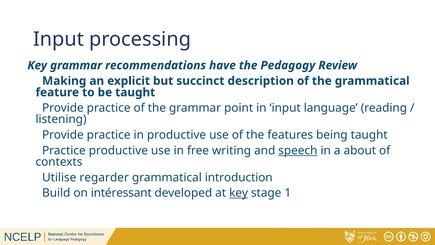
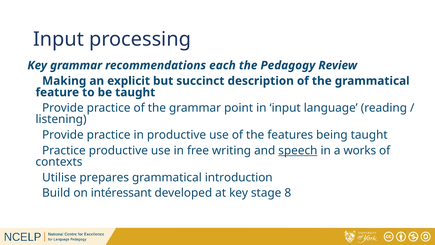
have: have -> each (222, 65)
about: about -> works (360, 150)
regarder: regarder -> prepares (104, 177)
key underline: present -> none (239, 193)
1: 1 -> 8 (288, 193)
